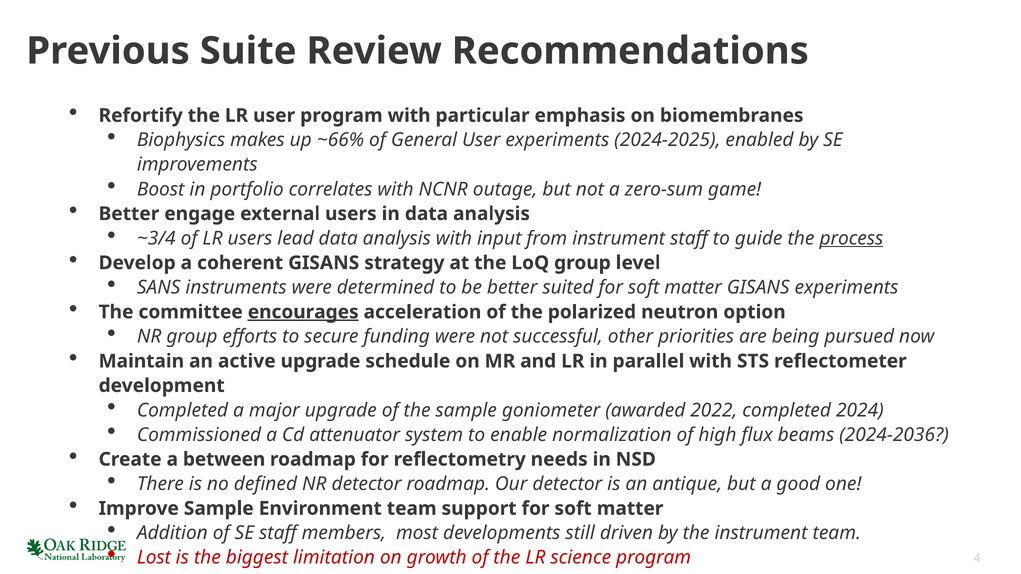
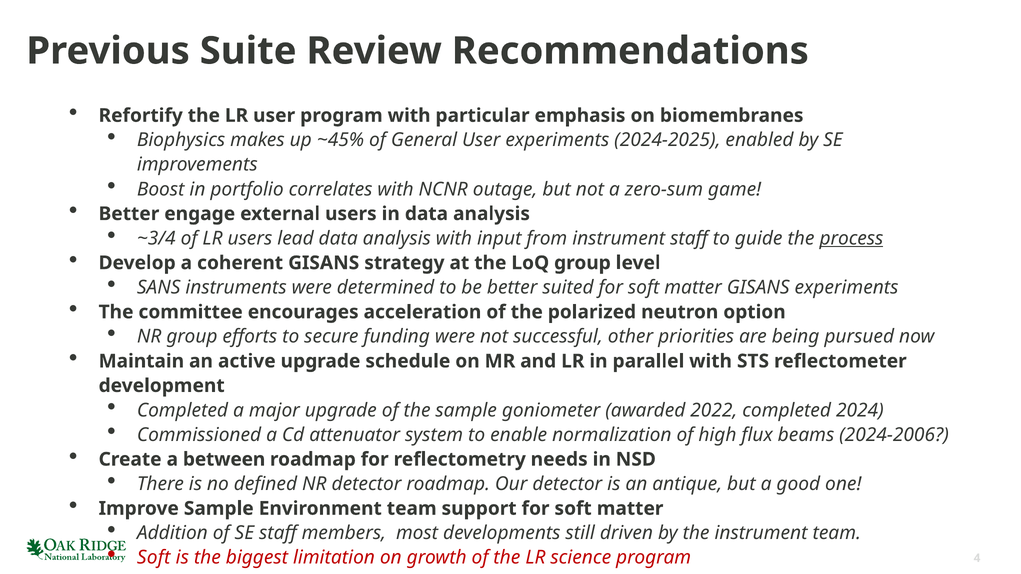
~66%: ~66% -> ~45% (340, 140)
encourages underline: present -> none (303, 312)
2024-2036: 2024-2036 -> 2024-2006 (894, 435)
Lost: Lost -> Soft (154, 558)
